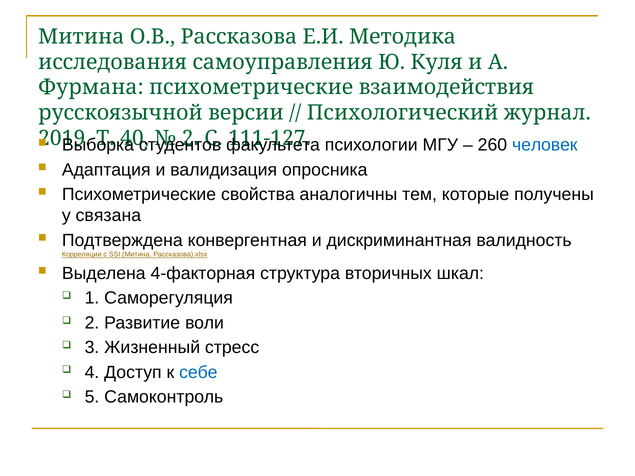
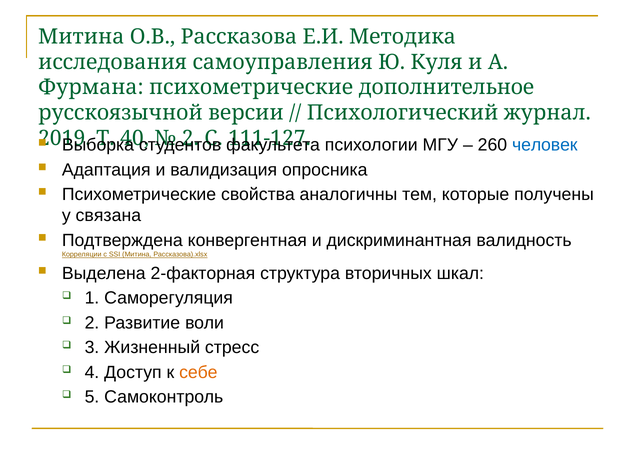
взаимодействия: взаимодействия -> дополнительное (446, 87)
4-факторная: 4-факторная -> 2-факторная (203, 274)
себе colour: blue -> orange (198, 372)
